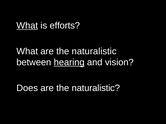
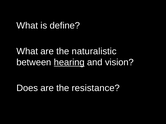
What underline: present -> none (27, 26)
efforts: efforts -> define (65, 26)
naturalistic: naturalistic -> resistance (96, 88)
